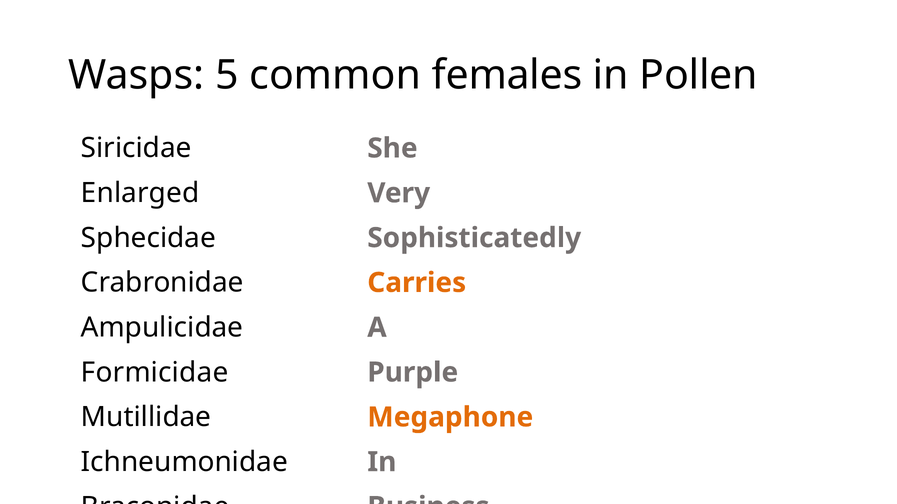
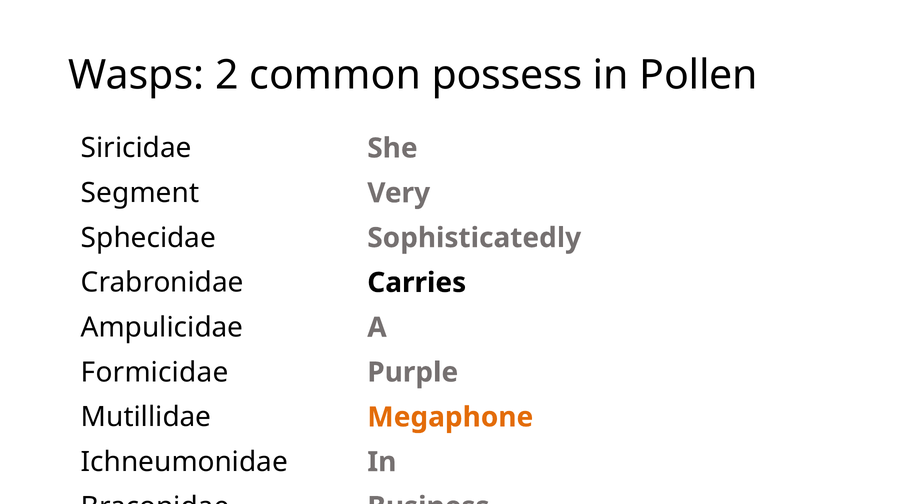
5: 5 -> 2 (227, 75)
females: females -> possess (507, 75)
Enlarged: Enlarged -> Segment (140, 193)
Carries colour: orange -> black (417, 283)
